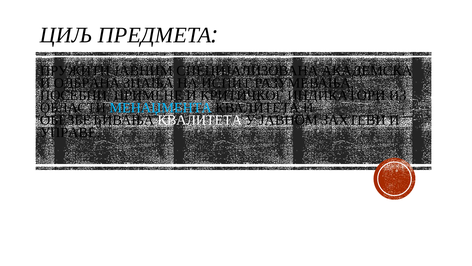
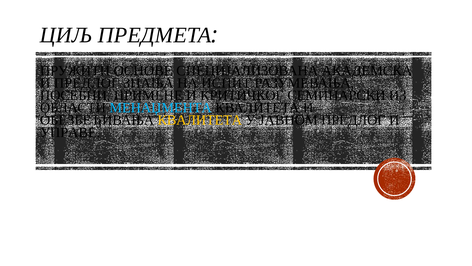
ЈАВНИМ: ЈАВНИМ -> ОСНОВЕ (143, 71)
И ОДБРАНА: ОДБРАНА -> ПРЕДЛОГ (87, 83)
ИНДИКАТОРИ: ИНДИКАТОРИ -> СЕМИНАРСКИ (336, 95)
КВАЛИТЕТА colour: white -> yellow (200, 120)
ЈАВНОМ ЗАХТЕВИ: ЗАХТЕВИ -> ПРЕДЛОГ (353, 120)
